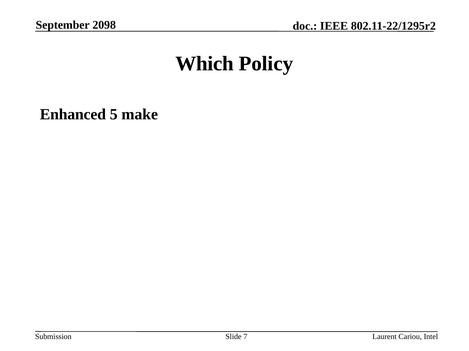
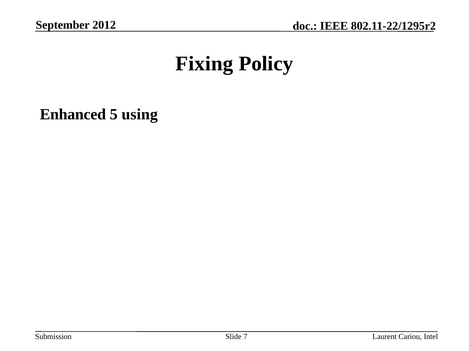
2098: 2098 -> 2012 (104, 25)
Which: Which -> Fixing (204, 64)
make: make -> using (140, 114)
